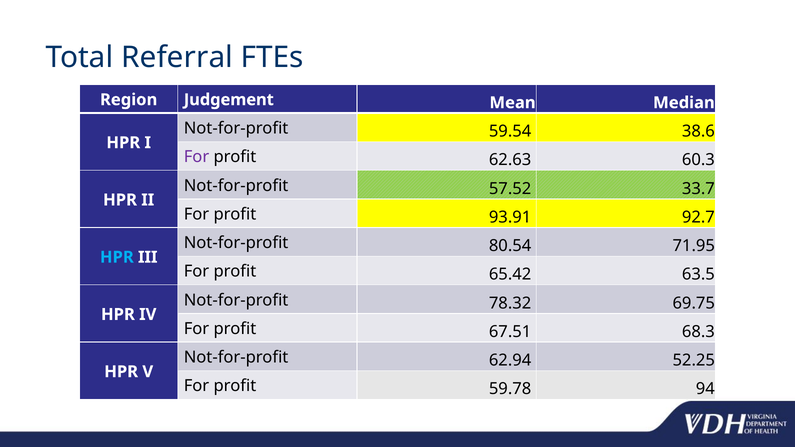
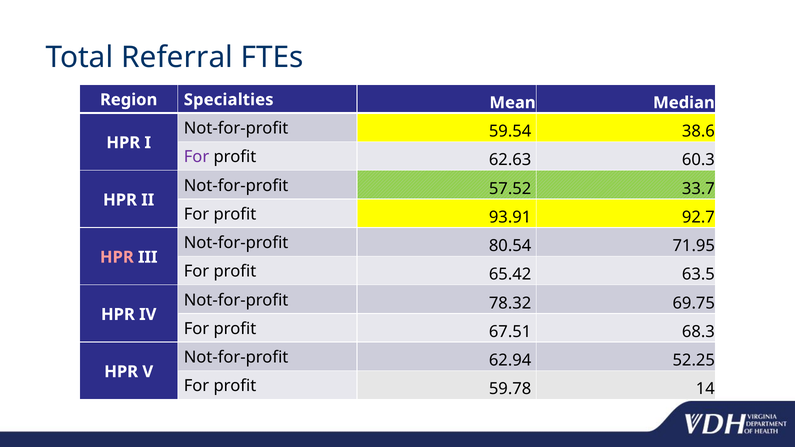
Judgement: Judgement -> Specialties (229, 100)
HPR colour: light blue -> pink (117, 257)
94: 94 -> 14 (705, 389)
